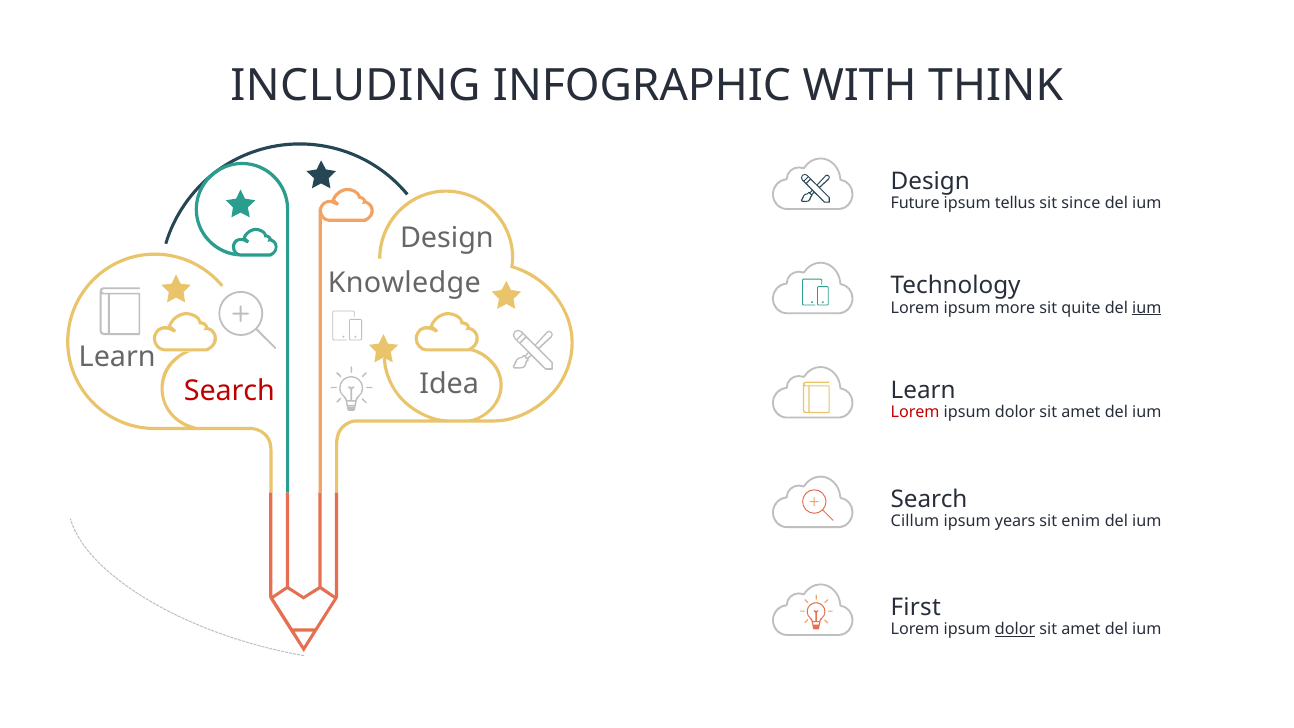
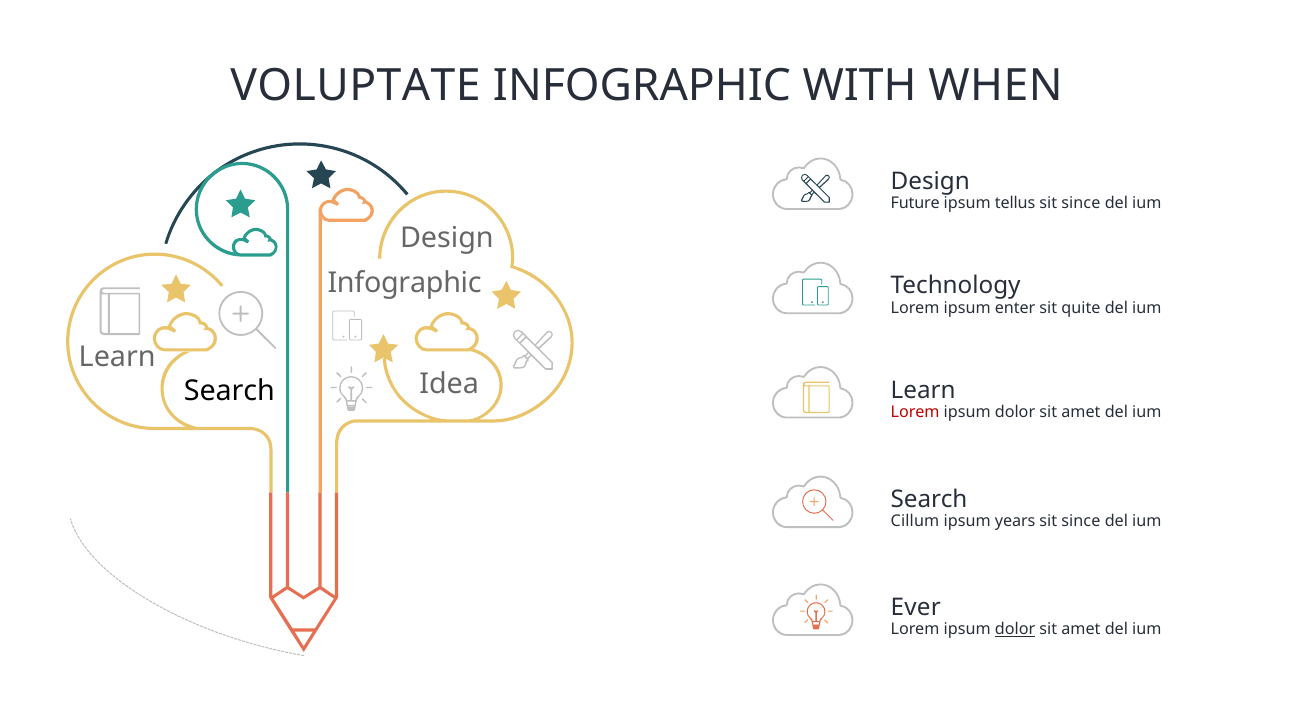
INCLUDING: INCLUDING -> VOLUPTATE (355, 86)
THINK: THINK -> WHEN (995, 86)
Knowledge: Knowledge -> Infographic (405, 283)
more: more -> enter (1015, 308)
ium underline: present -> none (1147, 308)
Search colour: red -> black (229, 391)
enim: enim -> since (1081, 522)
First: First -> Ever (916, 607)
